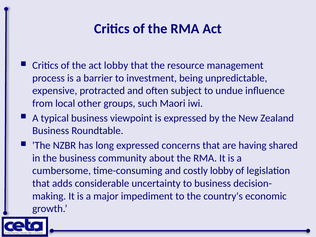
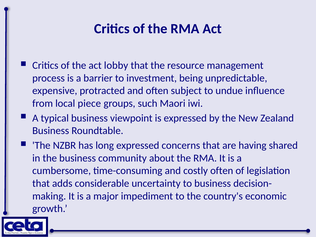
other: other -> piece (89, 103)
costly lobby: lobby -> often (222, 171)
